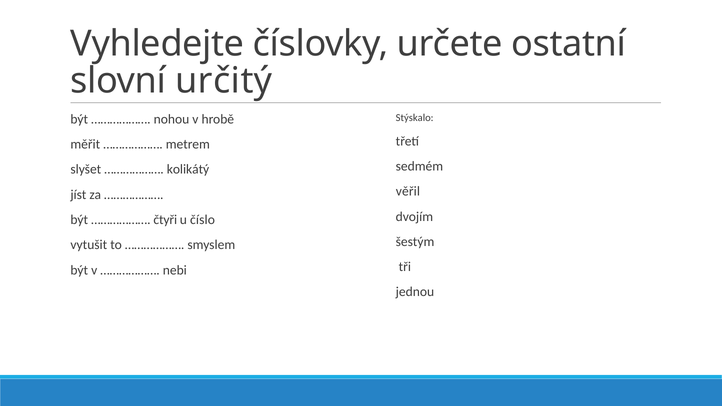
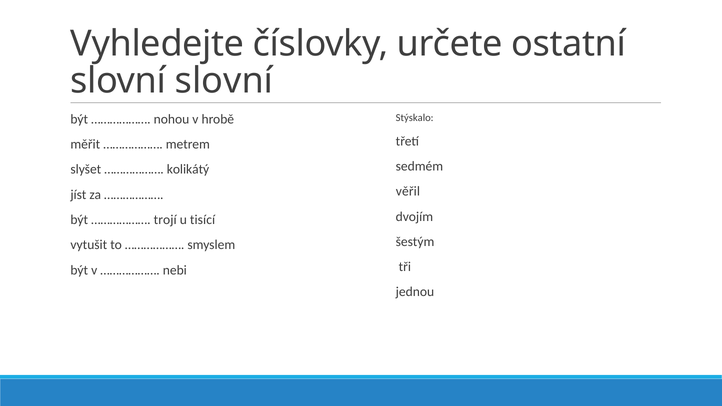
slovní určitý: určitý -> slovní (224, 81)
čtyři: čtyři -> trojí (165, 220)
číslo: číslo -> tisící (203, 220)
